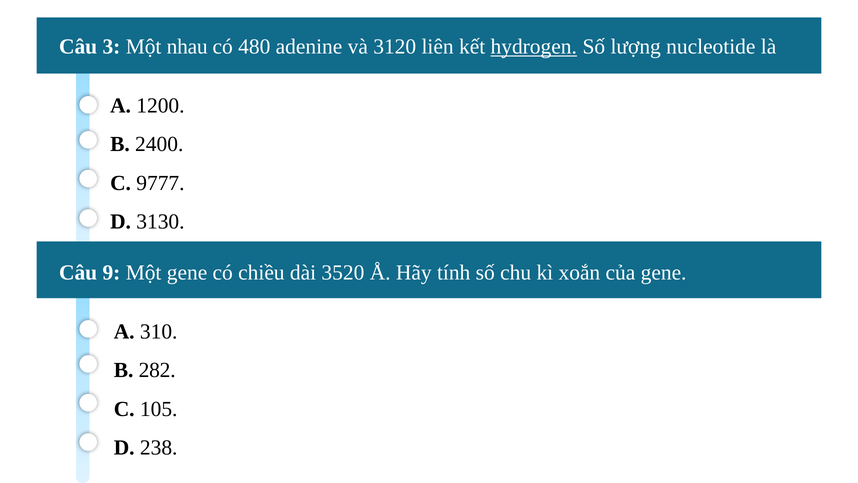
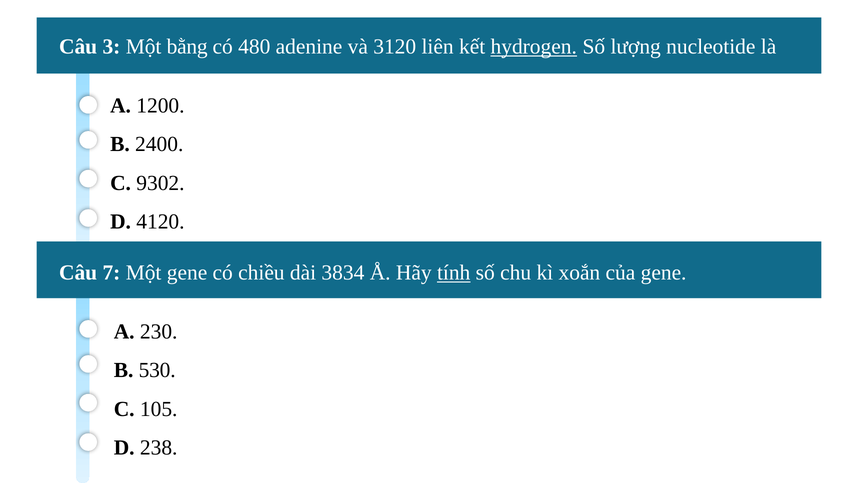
nhau: nhau -> bằng (187, 47)
9777: 9777 -> 9302 (160, 183)
3130: 3130 -> 4120 (160, 221)
9: 9 -> 7 (111, 273)
3520: 3520 -> 3834 (343, 273)
tính underline: none -> present (454, 273)
310: 310 -> 230 (159, 331)
282: 282 -> 530 (157, 370)
